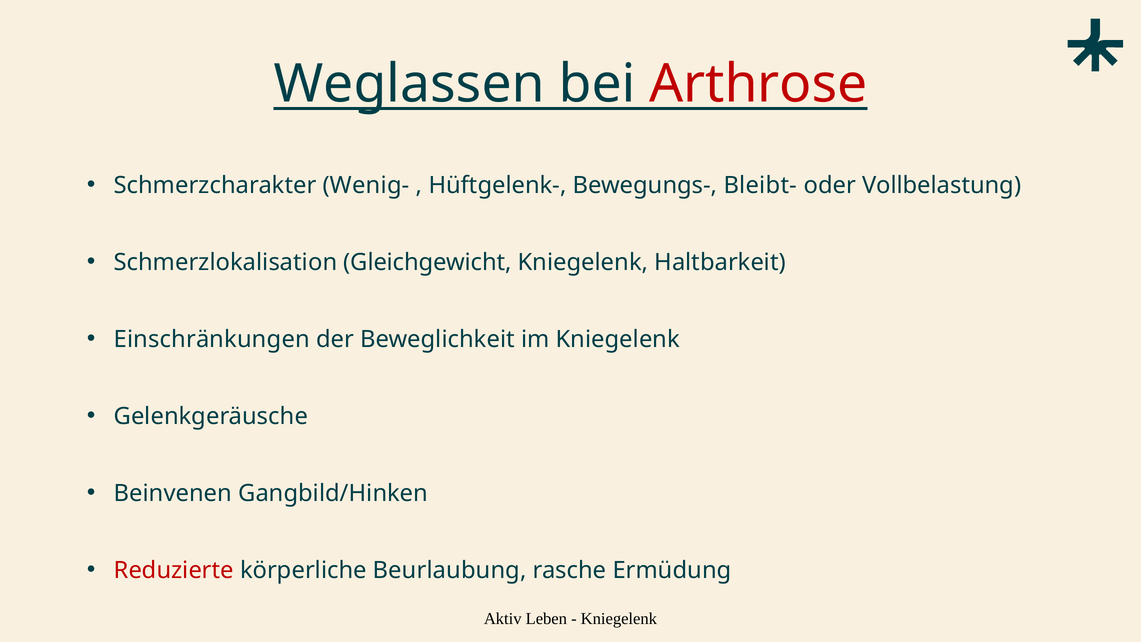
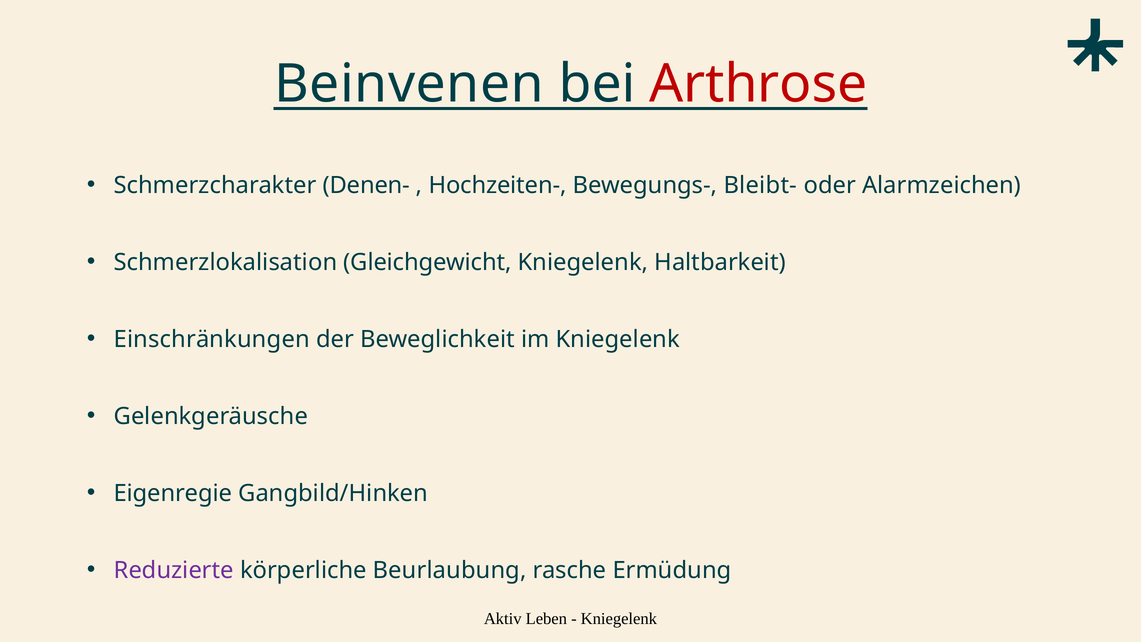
Weglassen: Weglassen -> Beinvenen (409, 84)
Wenig-: Wenig- -> Denen- (366, 185)
Hüftgelenk-: Hüftgelenk- -> Hochzeiten- (498, 185)
Vollbelastung: Vollbelastung -> Alarmzeichen (942, 185)
Beinvenen: Beinvenen -> Eigenregie (173, 493)
Reduzierte colour: red -> purple (174, 570)
